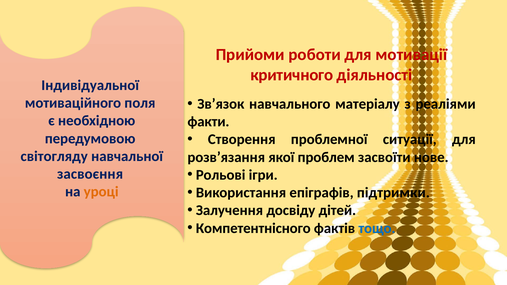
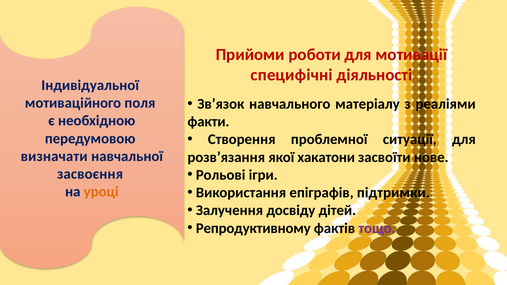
критичного: критичного -> специфічні (292, 75)
світогляду: світогляду -> визначати (54, 156)
проблем: проблем -> хакатони (326, 157)
Компетентнісного: Компетентнісного -> Репродуктивному (253, 228)
тощо colour: blue -> purple (377, 228)
